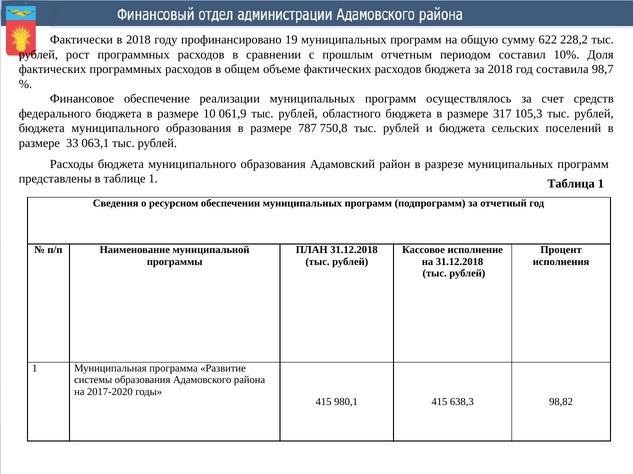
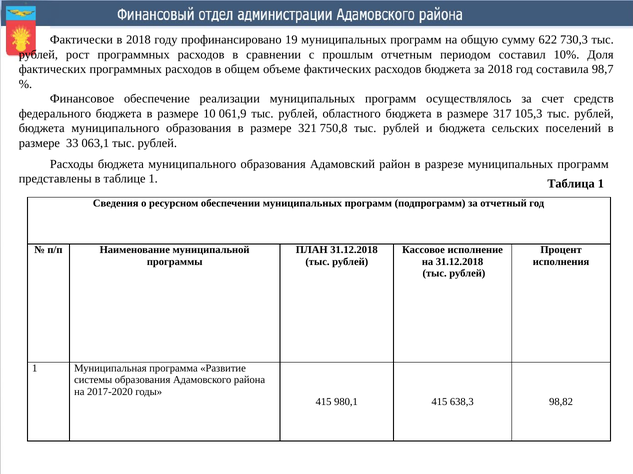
228,2: 228,2 -> 730,3 (574, 40)
787: 787 -> 321 (307, 129)
